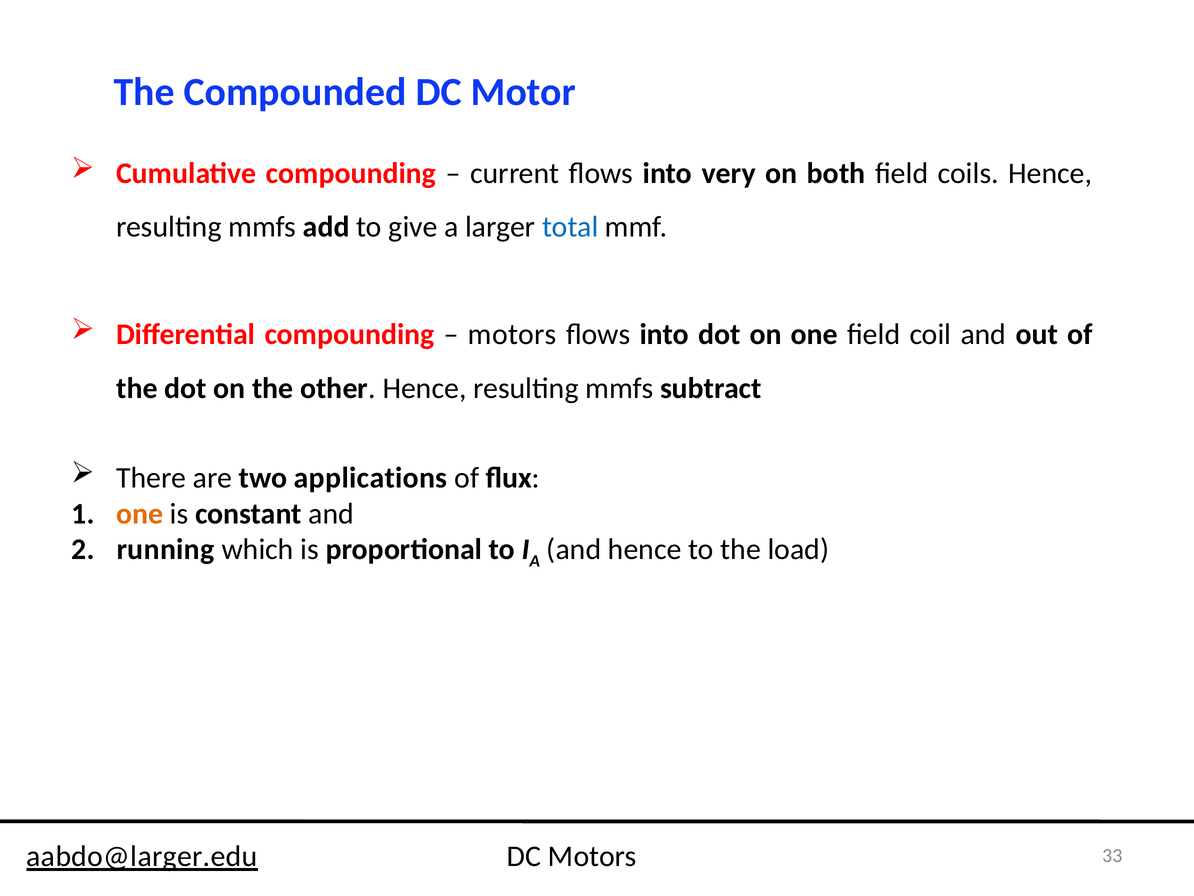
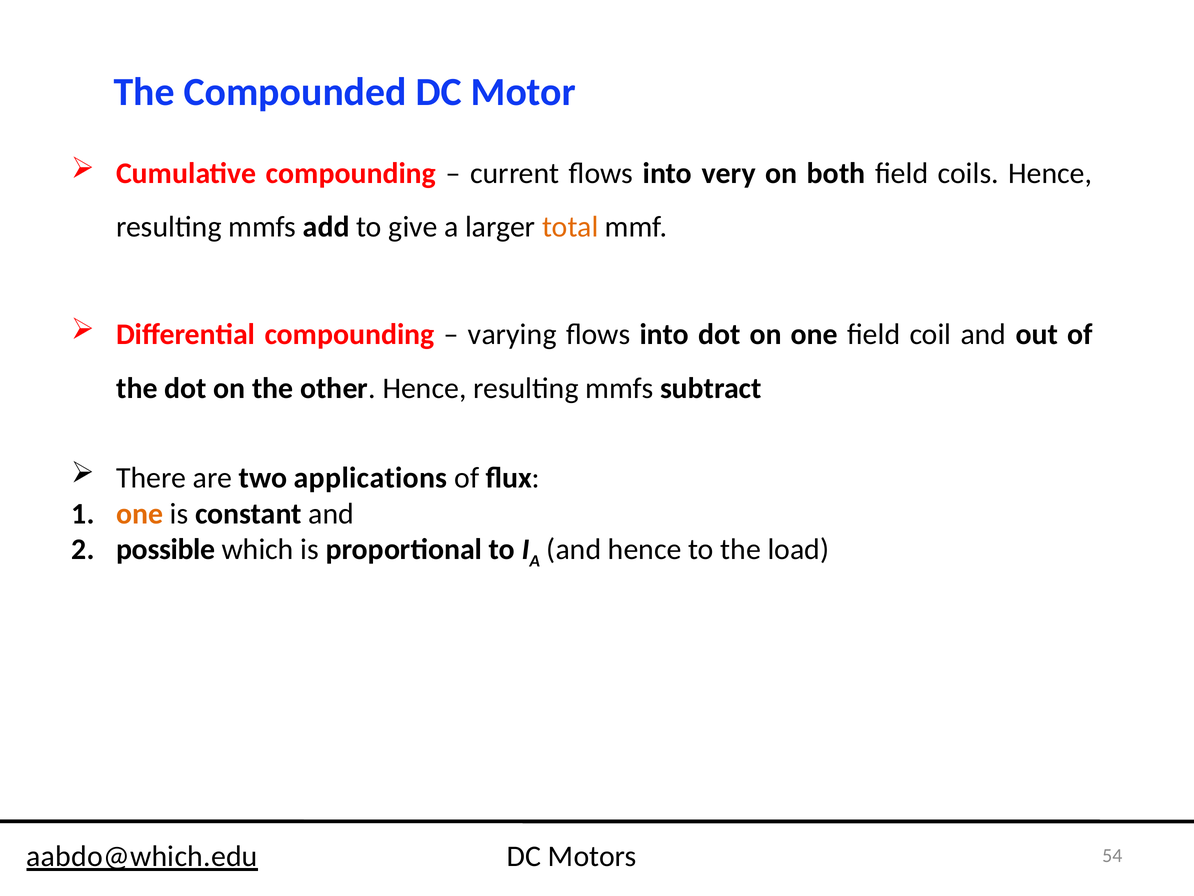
total colour: blue -> orange (570, 227)
motors: motors -> varying (512, 334)
running: running -> possible (166, 549)
aabdo@larger.edu: aabdo@larger.edu -> aabdo@which.edu (142, 856)
33: 33 -> 54 (1112, 855)
